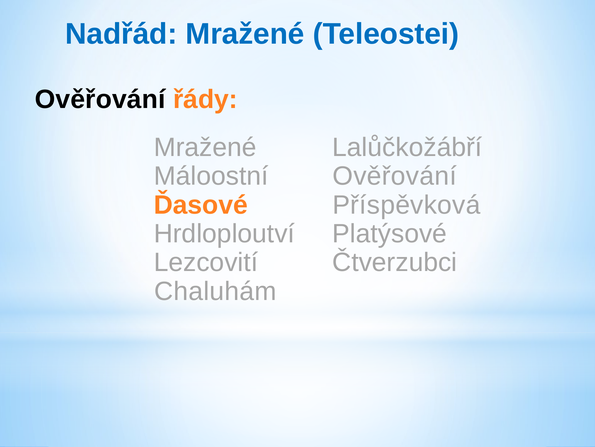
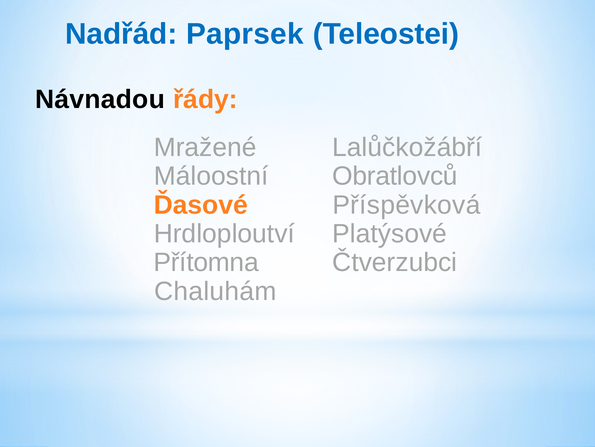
Nadřád Mražené: Mražené -> Paprsek (245, 34)
Ověřování: Ověřování -> Návnadou (100, 99)
Máloostní Ověřování: Ověřování -> Obratlovců (395, 176)
Lezcovití: Lezcovití -> Přítomna (206, 262)
